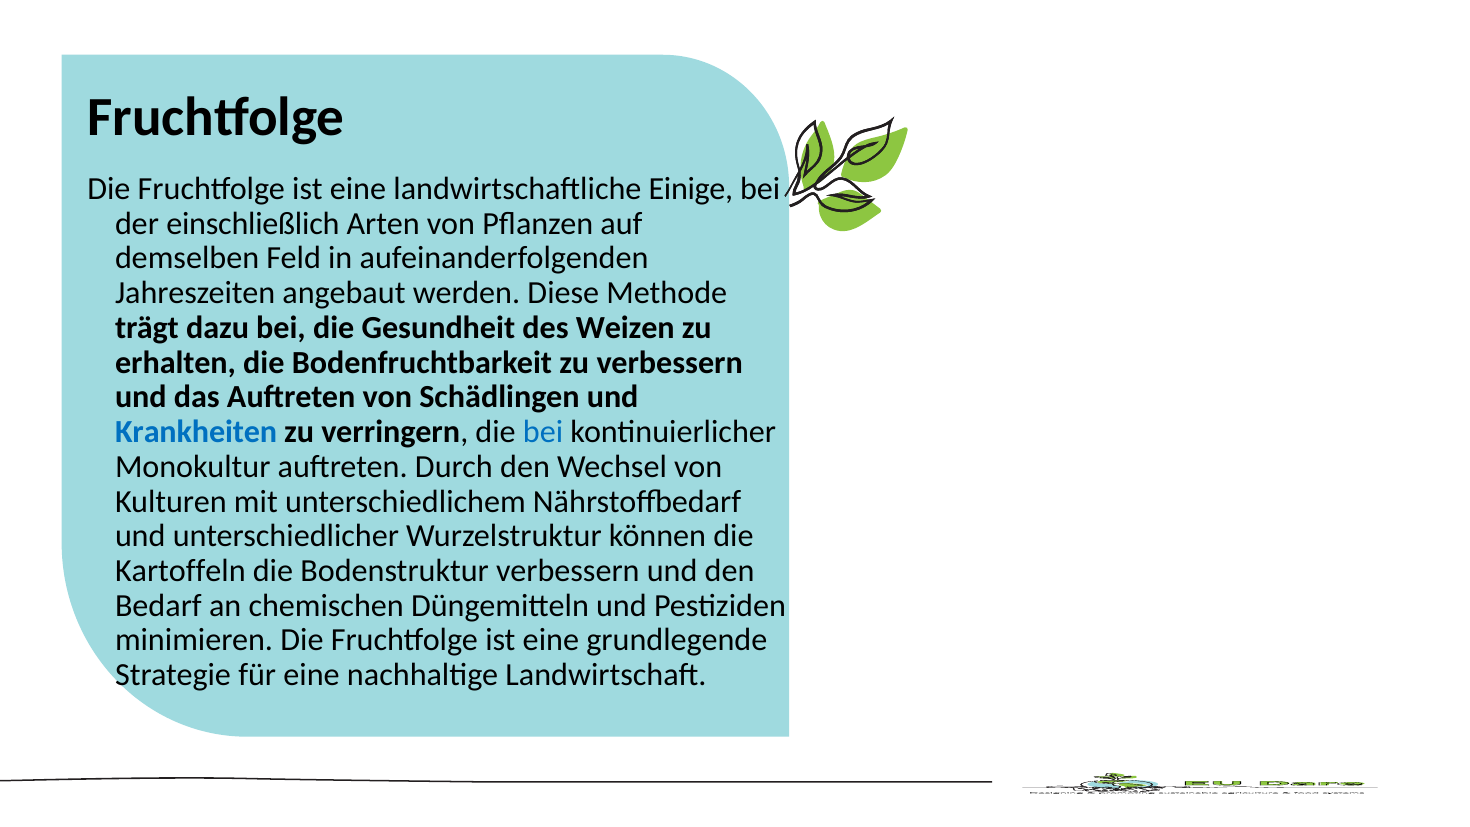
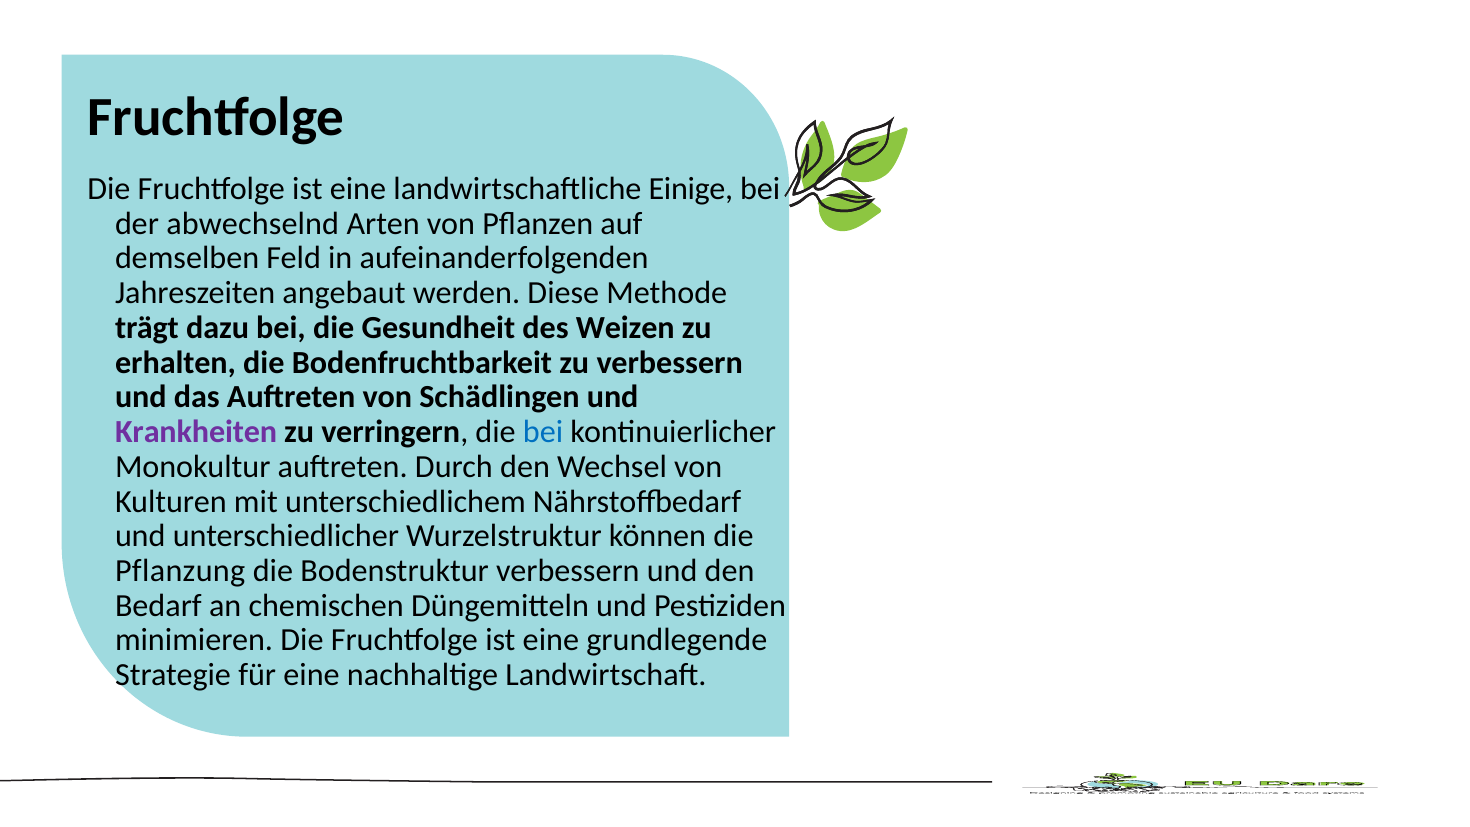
einschließlich: einschließlich -> abwechselnd (253, 224)
Krankheiten colour: blue -> purple (196, 432)
Kartoffeln: Kartoffeln -> Pflanzung (180, 571)
